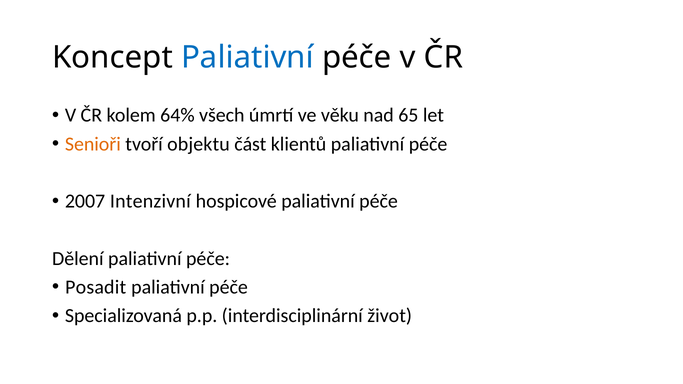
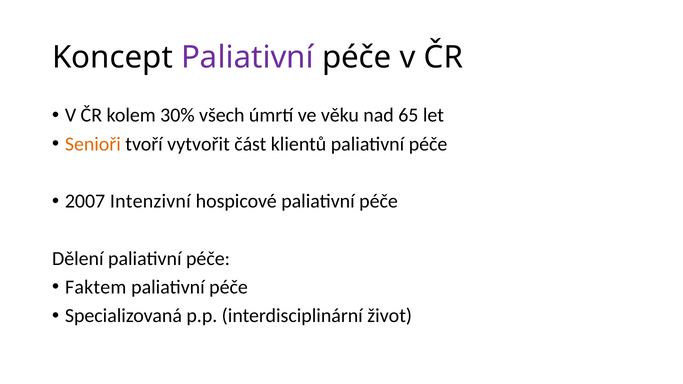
Paliativní colour: blue -> purple (247, 57)
64%: 64% -> 30% (177, 115)
objektu: objektu -> vytvořit (199, 144)
Posadit: Posadit -> Faktem (96, 287)
